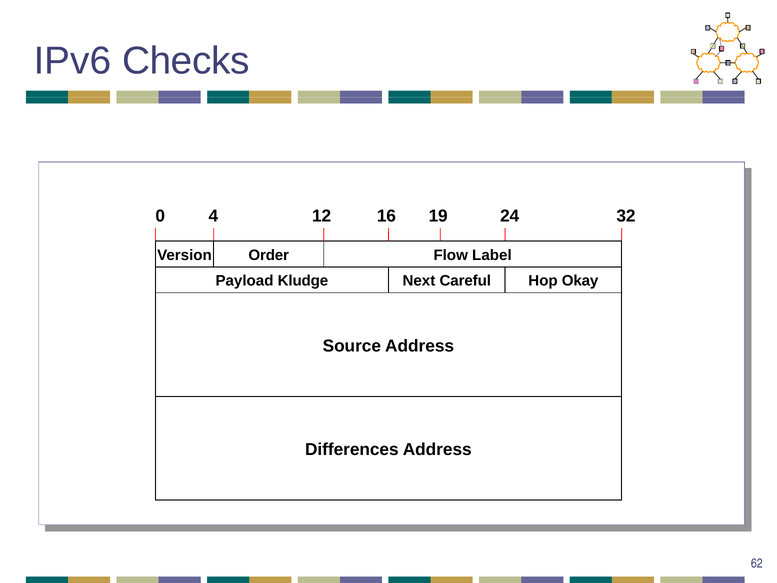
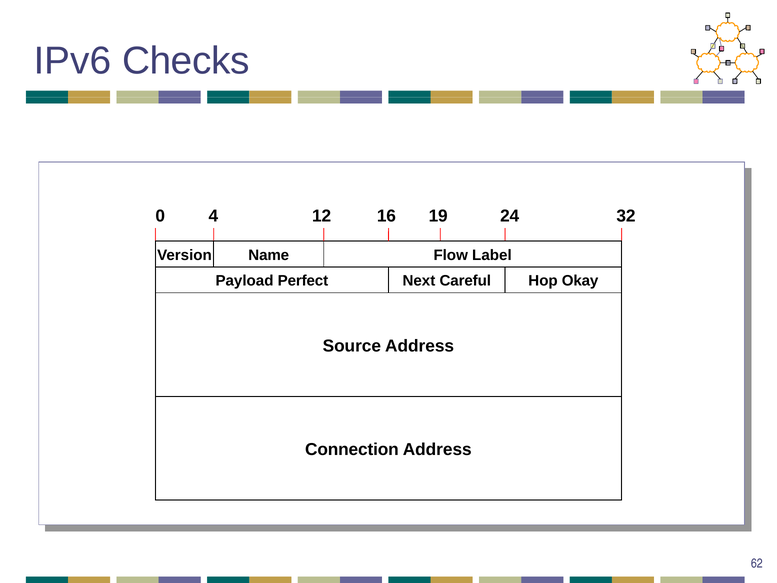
Order: Order -> Name (269, 255)
Kludge: Kludge -> Perfect (303, 281)
Differences: Differences -> Connection (352, 449)
